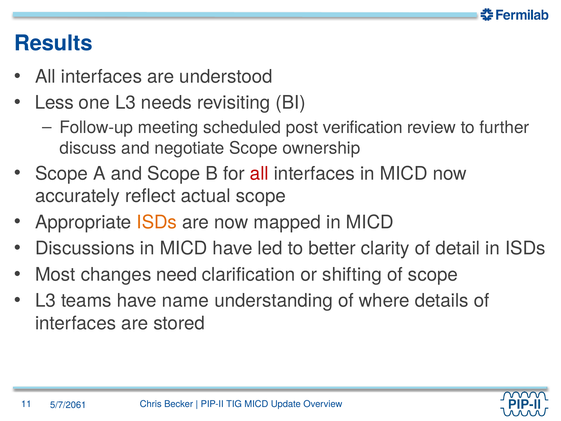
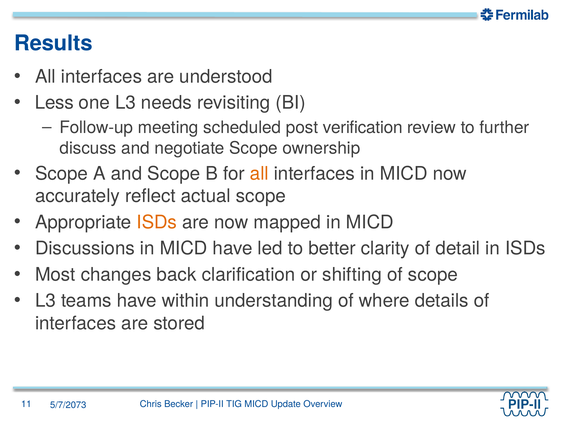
all colour: red -> orange (259, 173)
need: need -> back (177, 274)
name: name -> within (186, 301)
5/7/2061: 5/7/2061 -> 5/7/2073 (68, 405)
